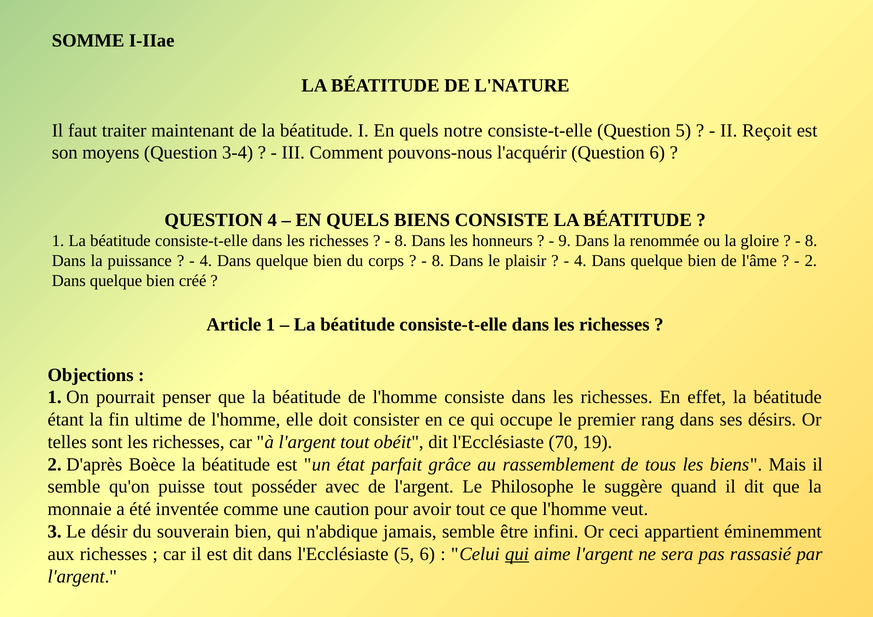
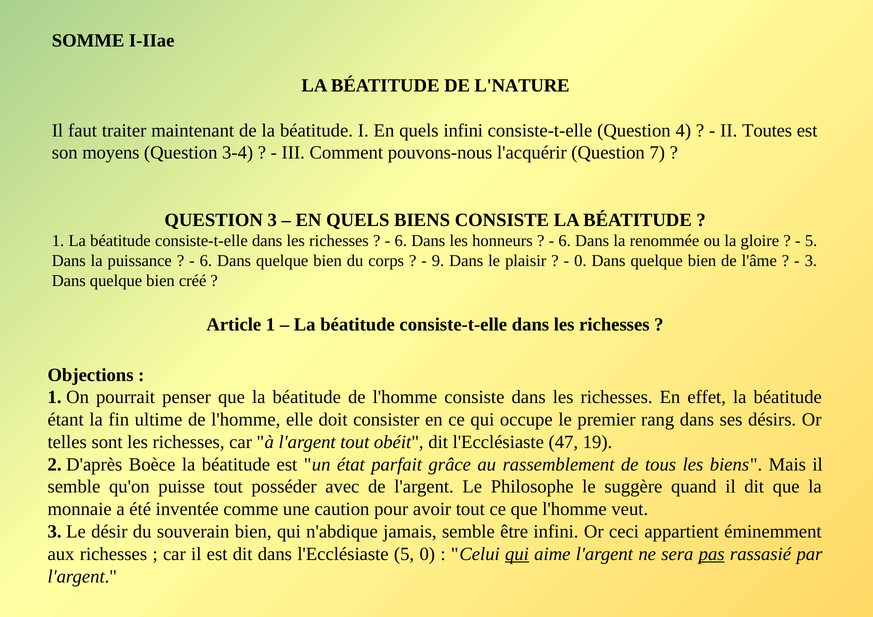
quels notre: notre -> infini (463, 130)
Question 5: 5 -> 4 (683, 130)
Reçoit: Reçoit -> Toutes (767, 130)
Question 6: 6 -> 7 (657, 153)
QUESTION 4: 4 -> 3 (272, 220)
8: 8 -> 6 (401, 241)
9: 9 -> 6 (565, 241)
8: 8 -> 5 (811, 241)
4: 4 -> 6 (206, 261)
8: 8 -> 9 (438, 261)
4: 4 -> 0 (580, 261)
2: 2 -> 3 (811, 261)
70: 70 -> 47 (563, 442)
5 6: 6 -> 0 (427, 554)
pas underline: none -> present (712, 554)
